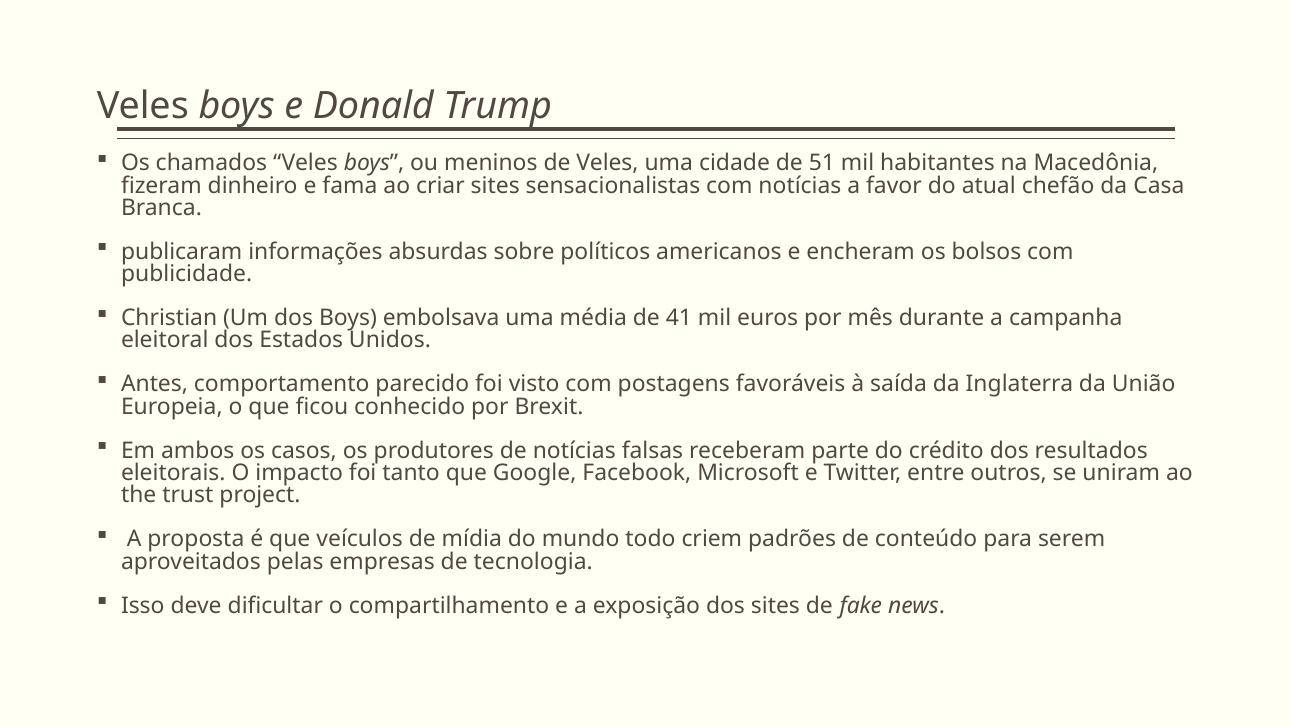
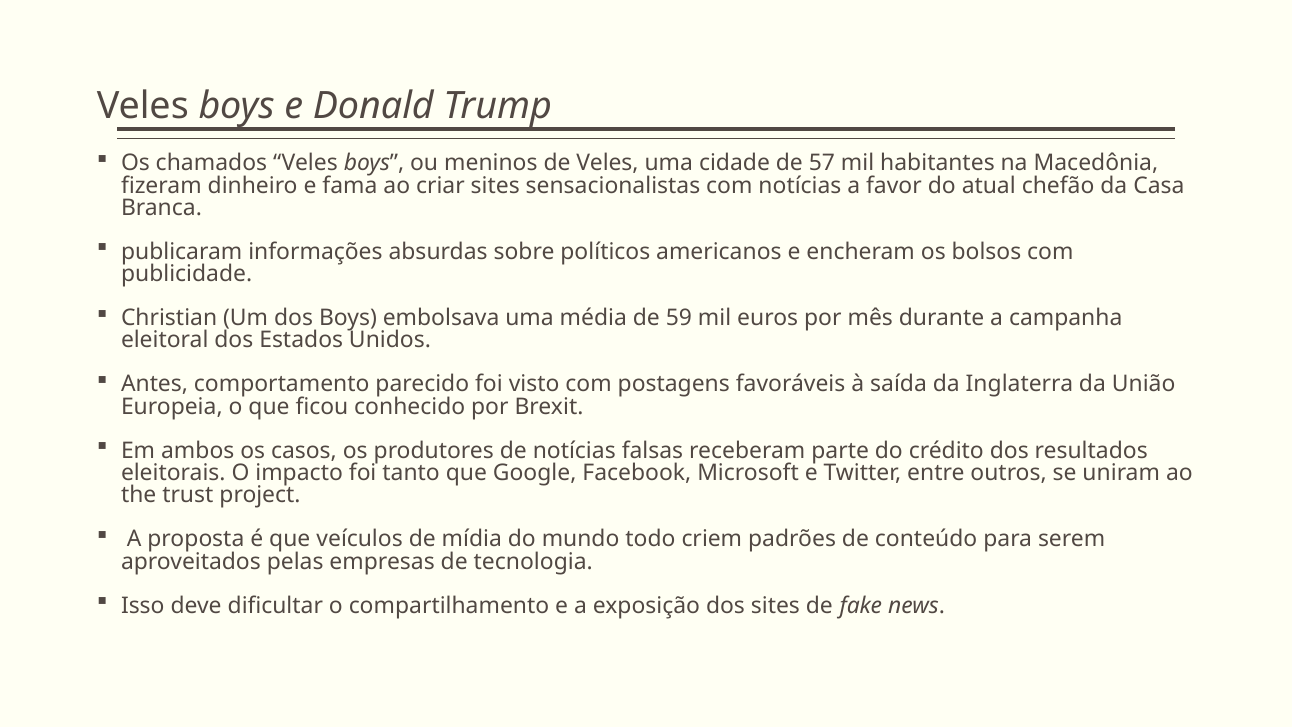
51: 51 -> 57 (822, 163)
41: 41 -> 59 (679, 318)
